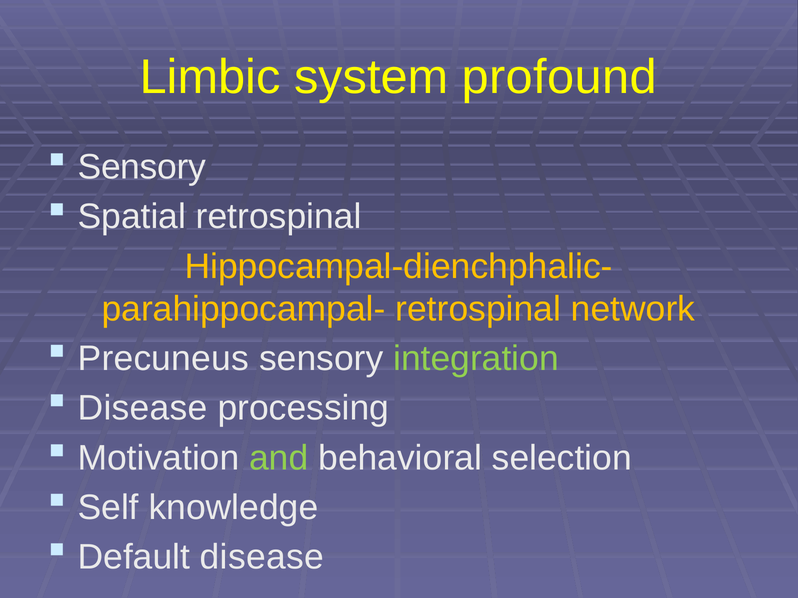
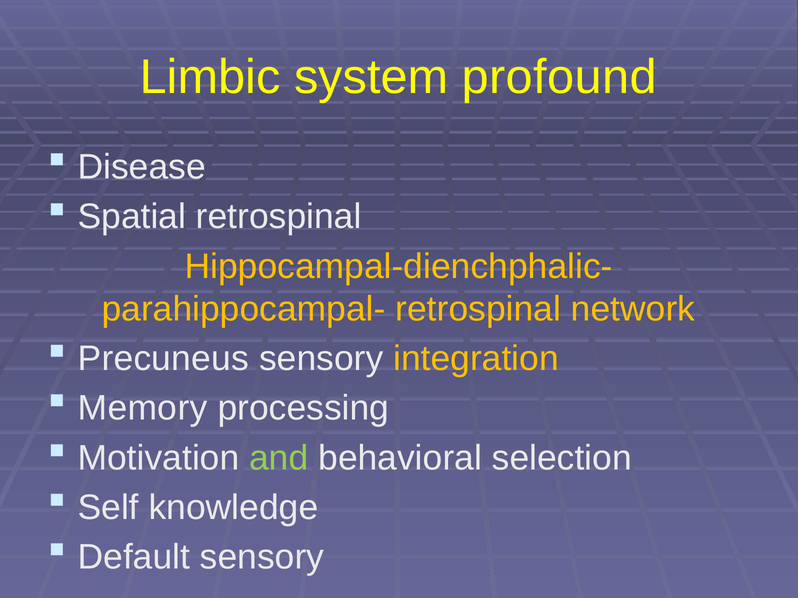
Sensory: Sensory -> Disease (142, 167)
integration colour: light green -> yellow (476, 359)
Disease: Disease -> Memory (143, 409)
Default disease: disease -> sensory (262, 558)
